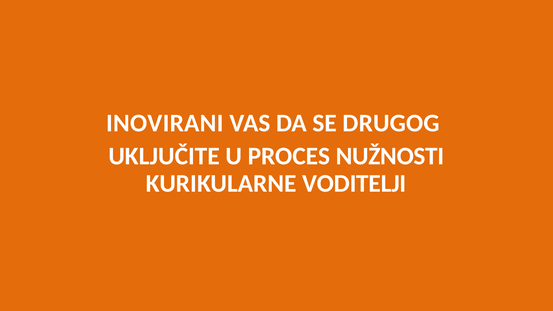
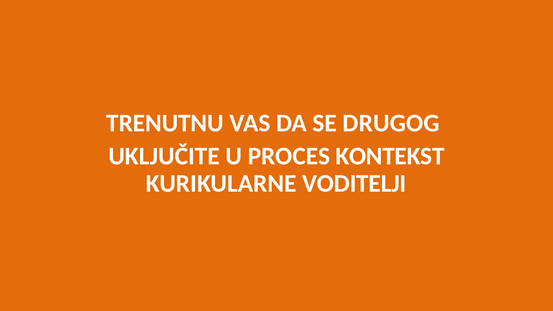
INOVIRANI: INOVIRANI -> TRENUTNU (165, 123)
NUŽNOSTI: NUŽNOSTI -> KONTEKST (390, 156)
